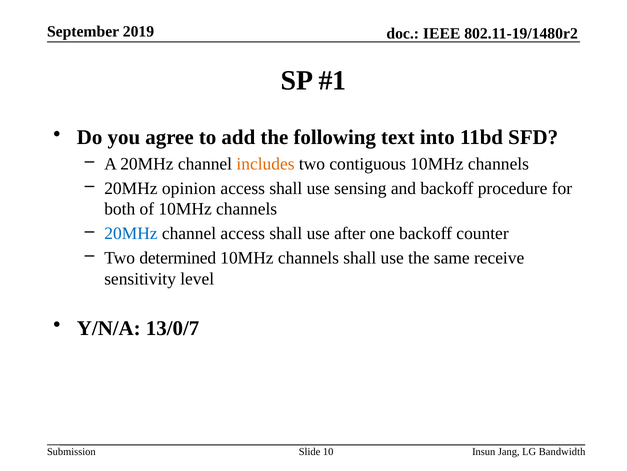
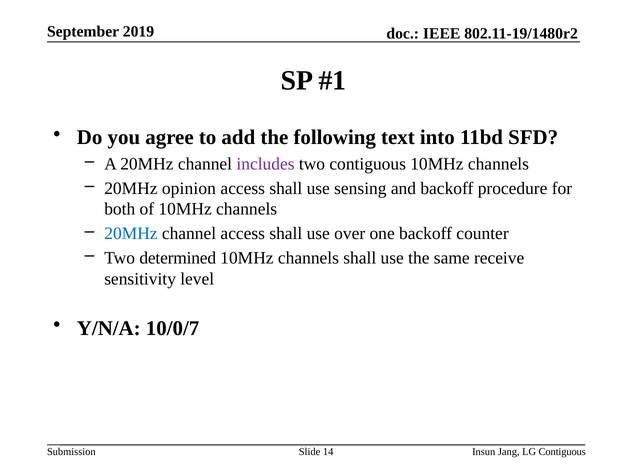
includes colour: orange -> purple (266, 164)
after: after -> over (350, 233)
13/0/7: 13/0/7 -> 10/0/7 (173, 328)
10: 10 -> 14 (328, 451)
LG Bandwidth: Bandwidth -> Contiguous (562, 451)
